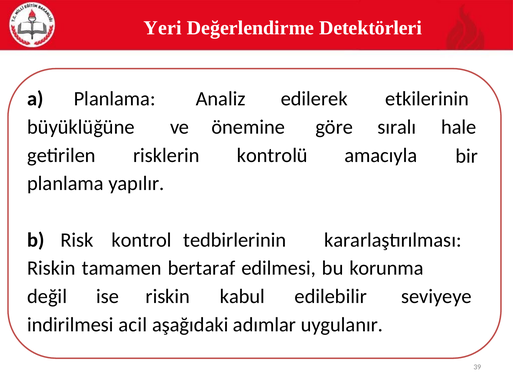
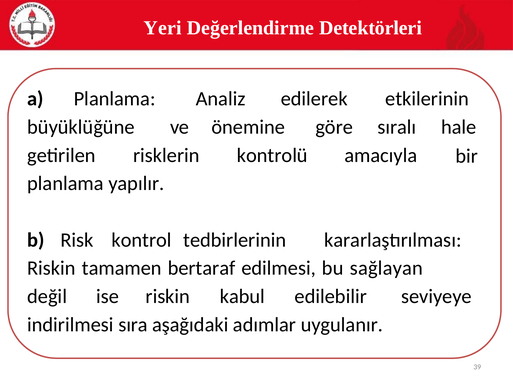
korunma: korunma -> sağlayan (386, 268)
acil: acil -> sıra (133, 324)
